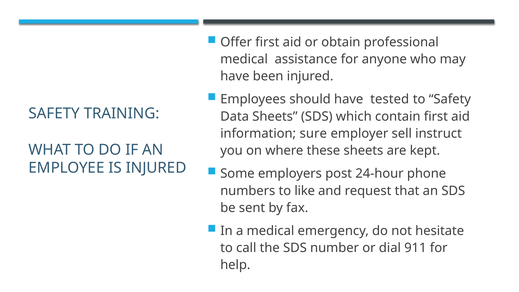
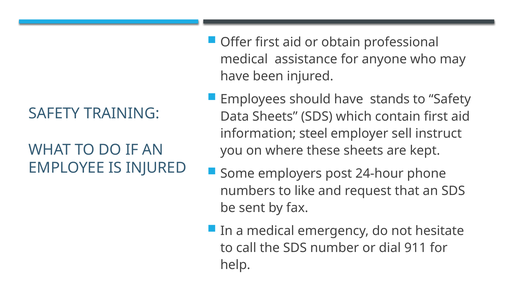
tested: tested -> stands (390, 99)
sure: sure -> steel (313, 133)
